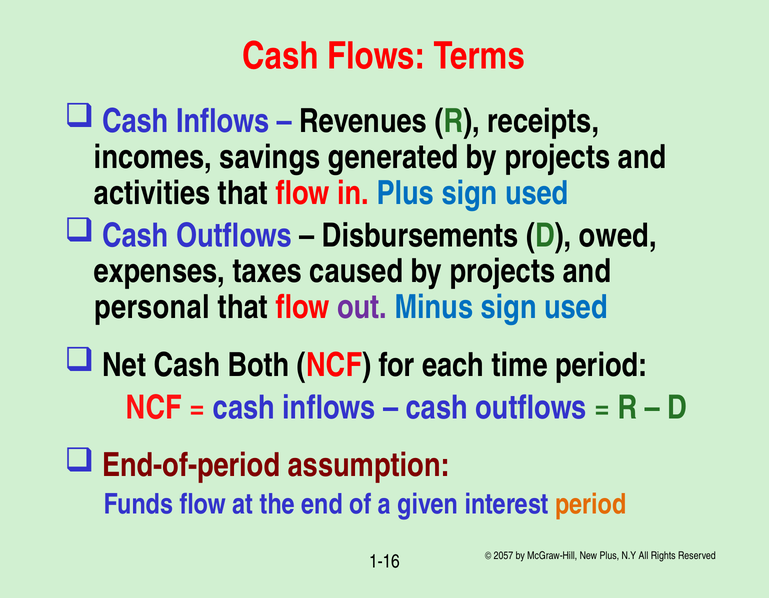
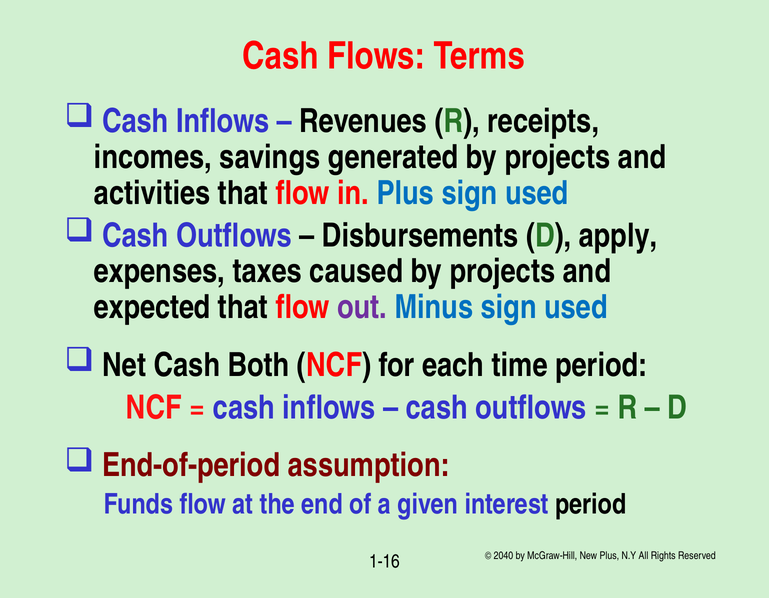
owed: owed -> apply (618, 236)
personal: personal -> expected (152, 307)
period colour: orange -> black (591, 505)
2057: 2057 -> 2040 (503, 556)
